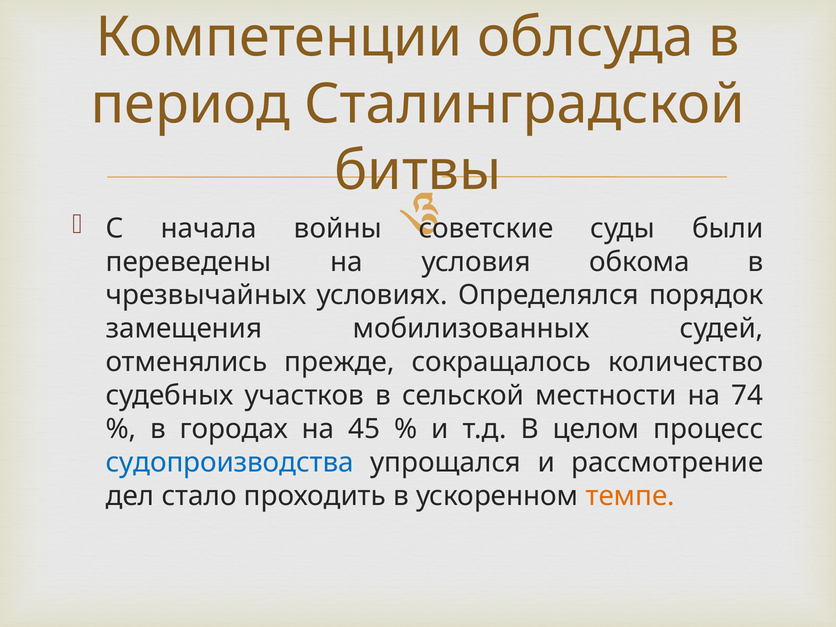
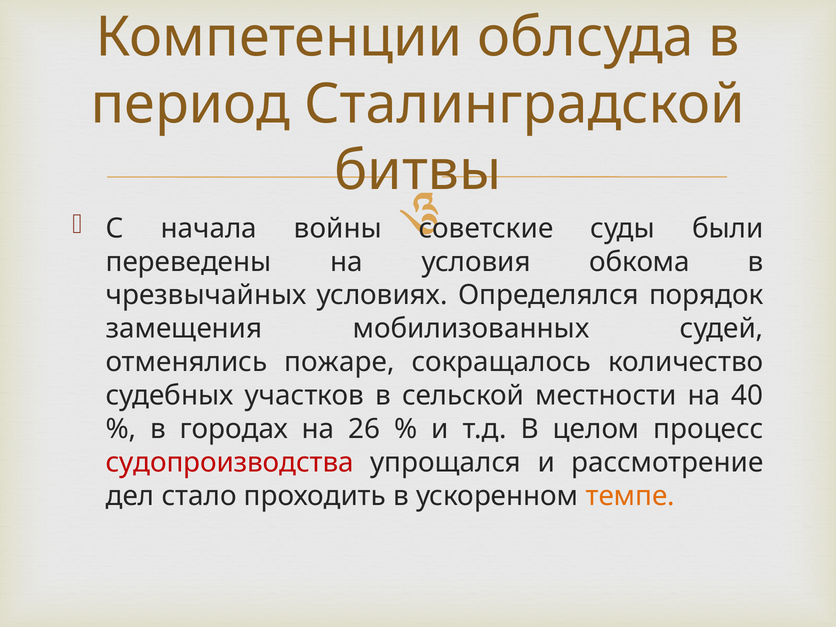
прежде: прежде -> пожаре (339, 362)
74: 74 -> 40 (747, 396)
45: 45 -> 26 (364, 429)
судопроизводства colour: blue -> red (230, 462)
